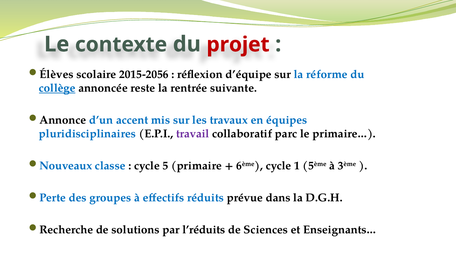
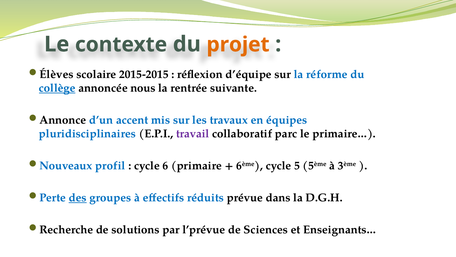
projet colour: red -> orange (238, 44)
2015-2056: 2015-2056 -> 2015-2015 (144, 74)
reste: reste -> nous (143, 88)
classe: classe -> profil (110, 165)
5: 5 -> 6 (165, 165)
1: 1 -> 5 (297, 165)
des underline: none -> present (78, 197)
l’réduits: l’réduits -> l’prévue (204, 229)
